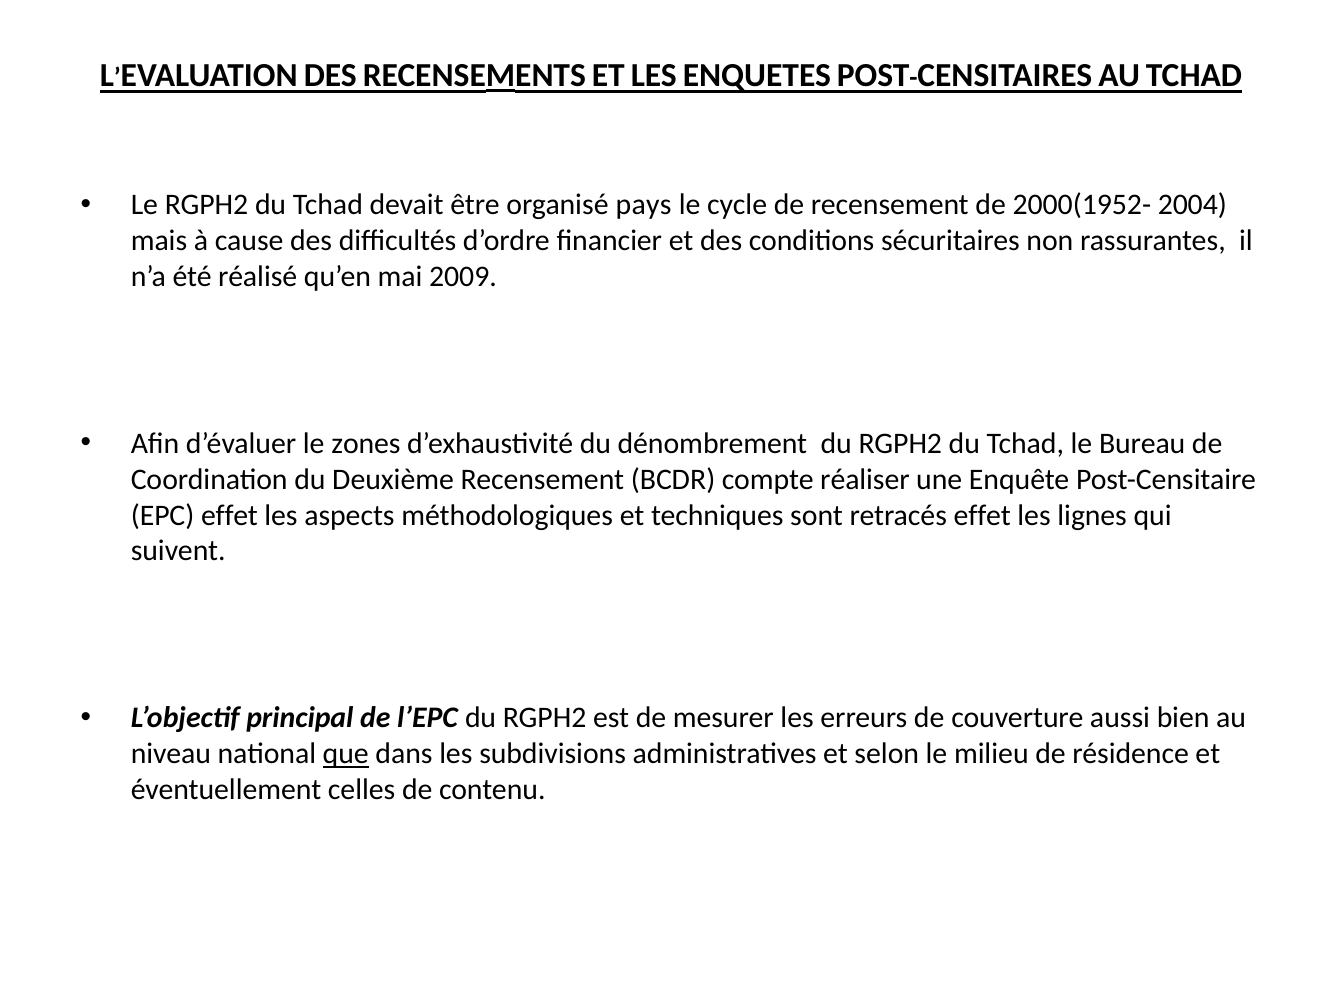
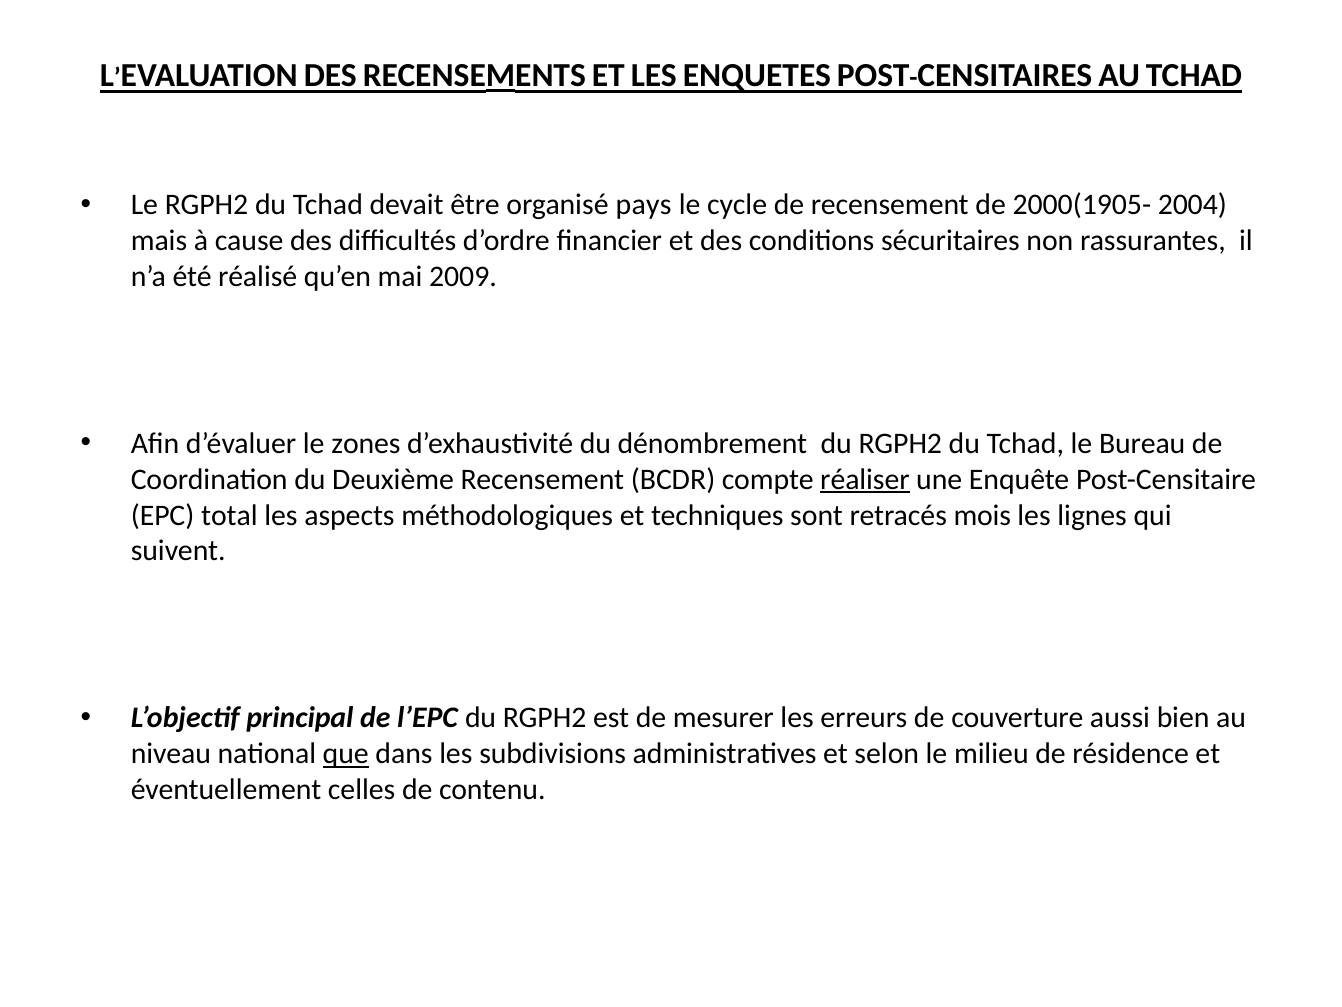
2000(1952-: 2000(1952- -> 2000(1905- (1082, 205)
réaliser underline: none -> present (865, 479)
EPC effet: effet -> total (229, 515)
retracés effet: effet -> mois (982, 515)
